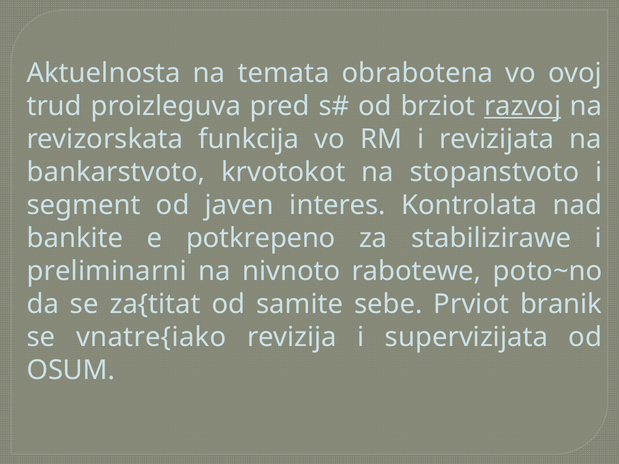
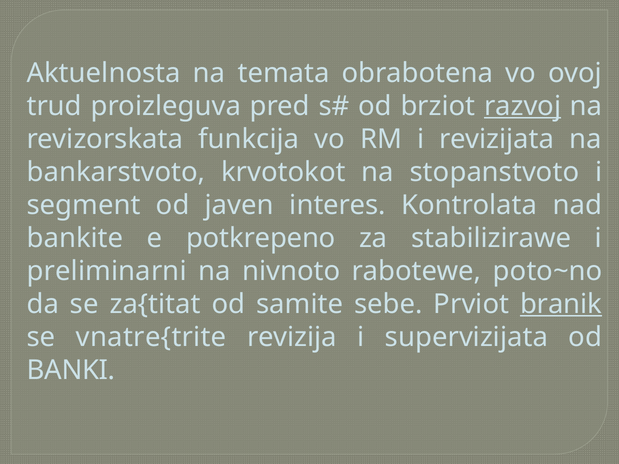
branik underline: none -> present (561, 304)
vnatre{iako: vnatre{iako -> vnatre{trite (151, 337)
OSUM: OSUM -> BANKI (71, 370)
